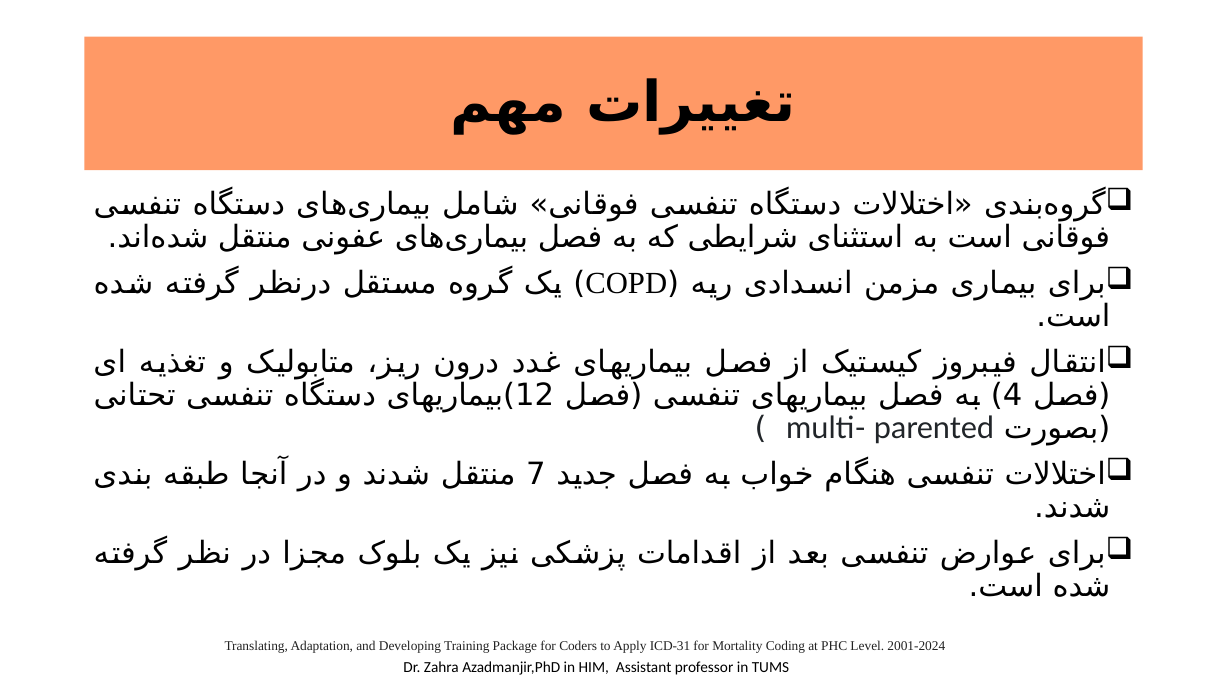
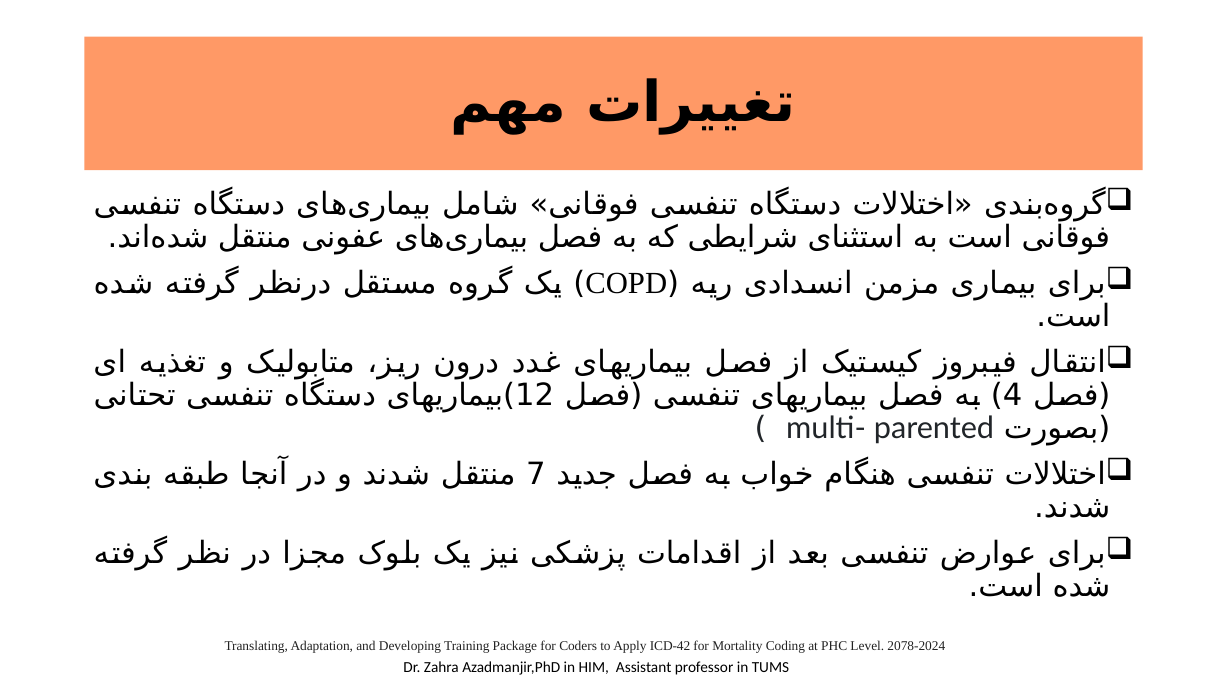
ICD-31: ICD-31 -> ICD-42 (670, 646)
2001-2024: 2001-2024 -> 2078-2024 (916, 646)
